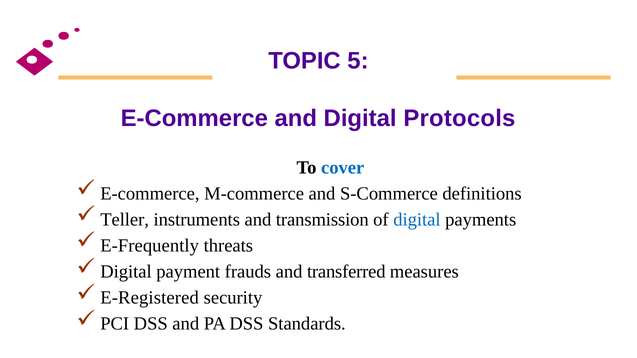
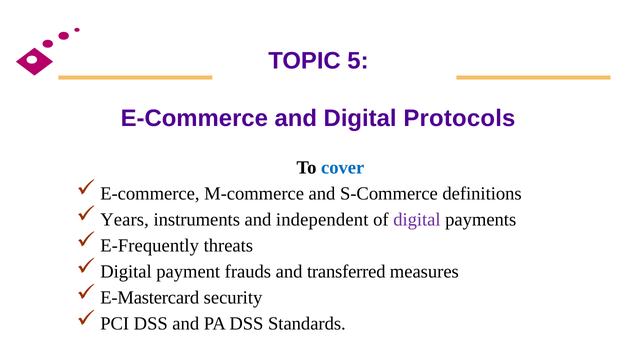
Teller: Teller -> Years (125, 220)
transmission: transmission -> independent (322, 220)
digital colour: blue -> purple (417, 220)
E-Registered: E-Registered -> E-Mastercard (150, 298)
